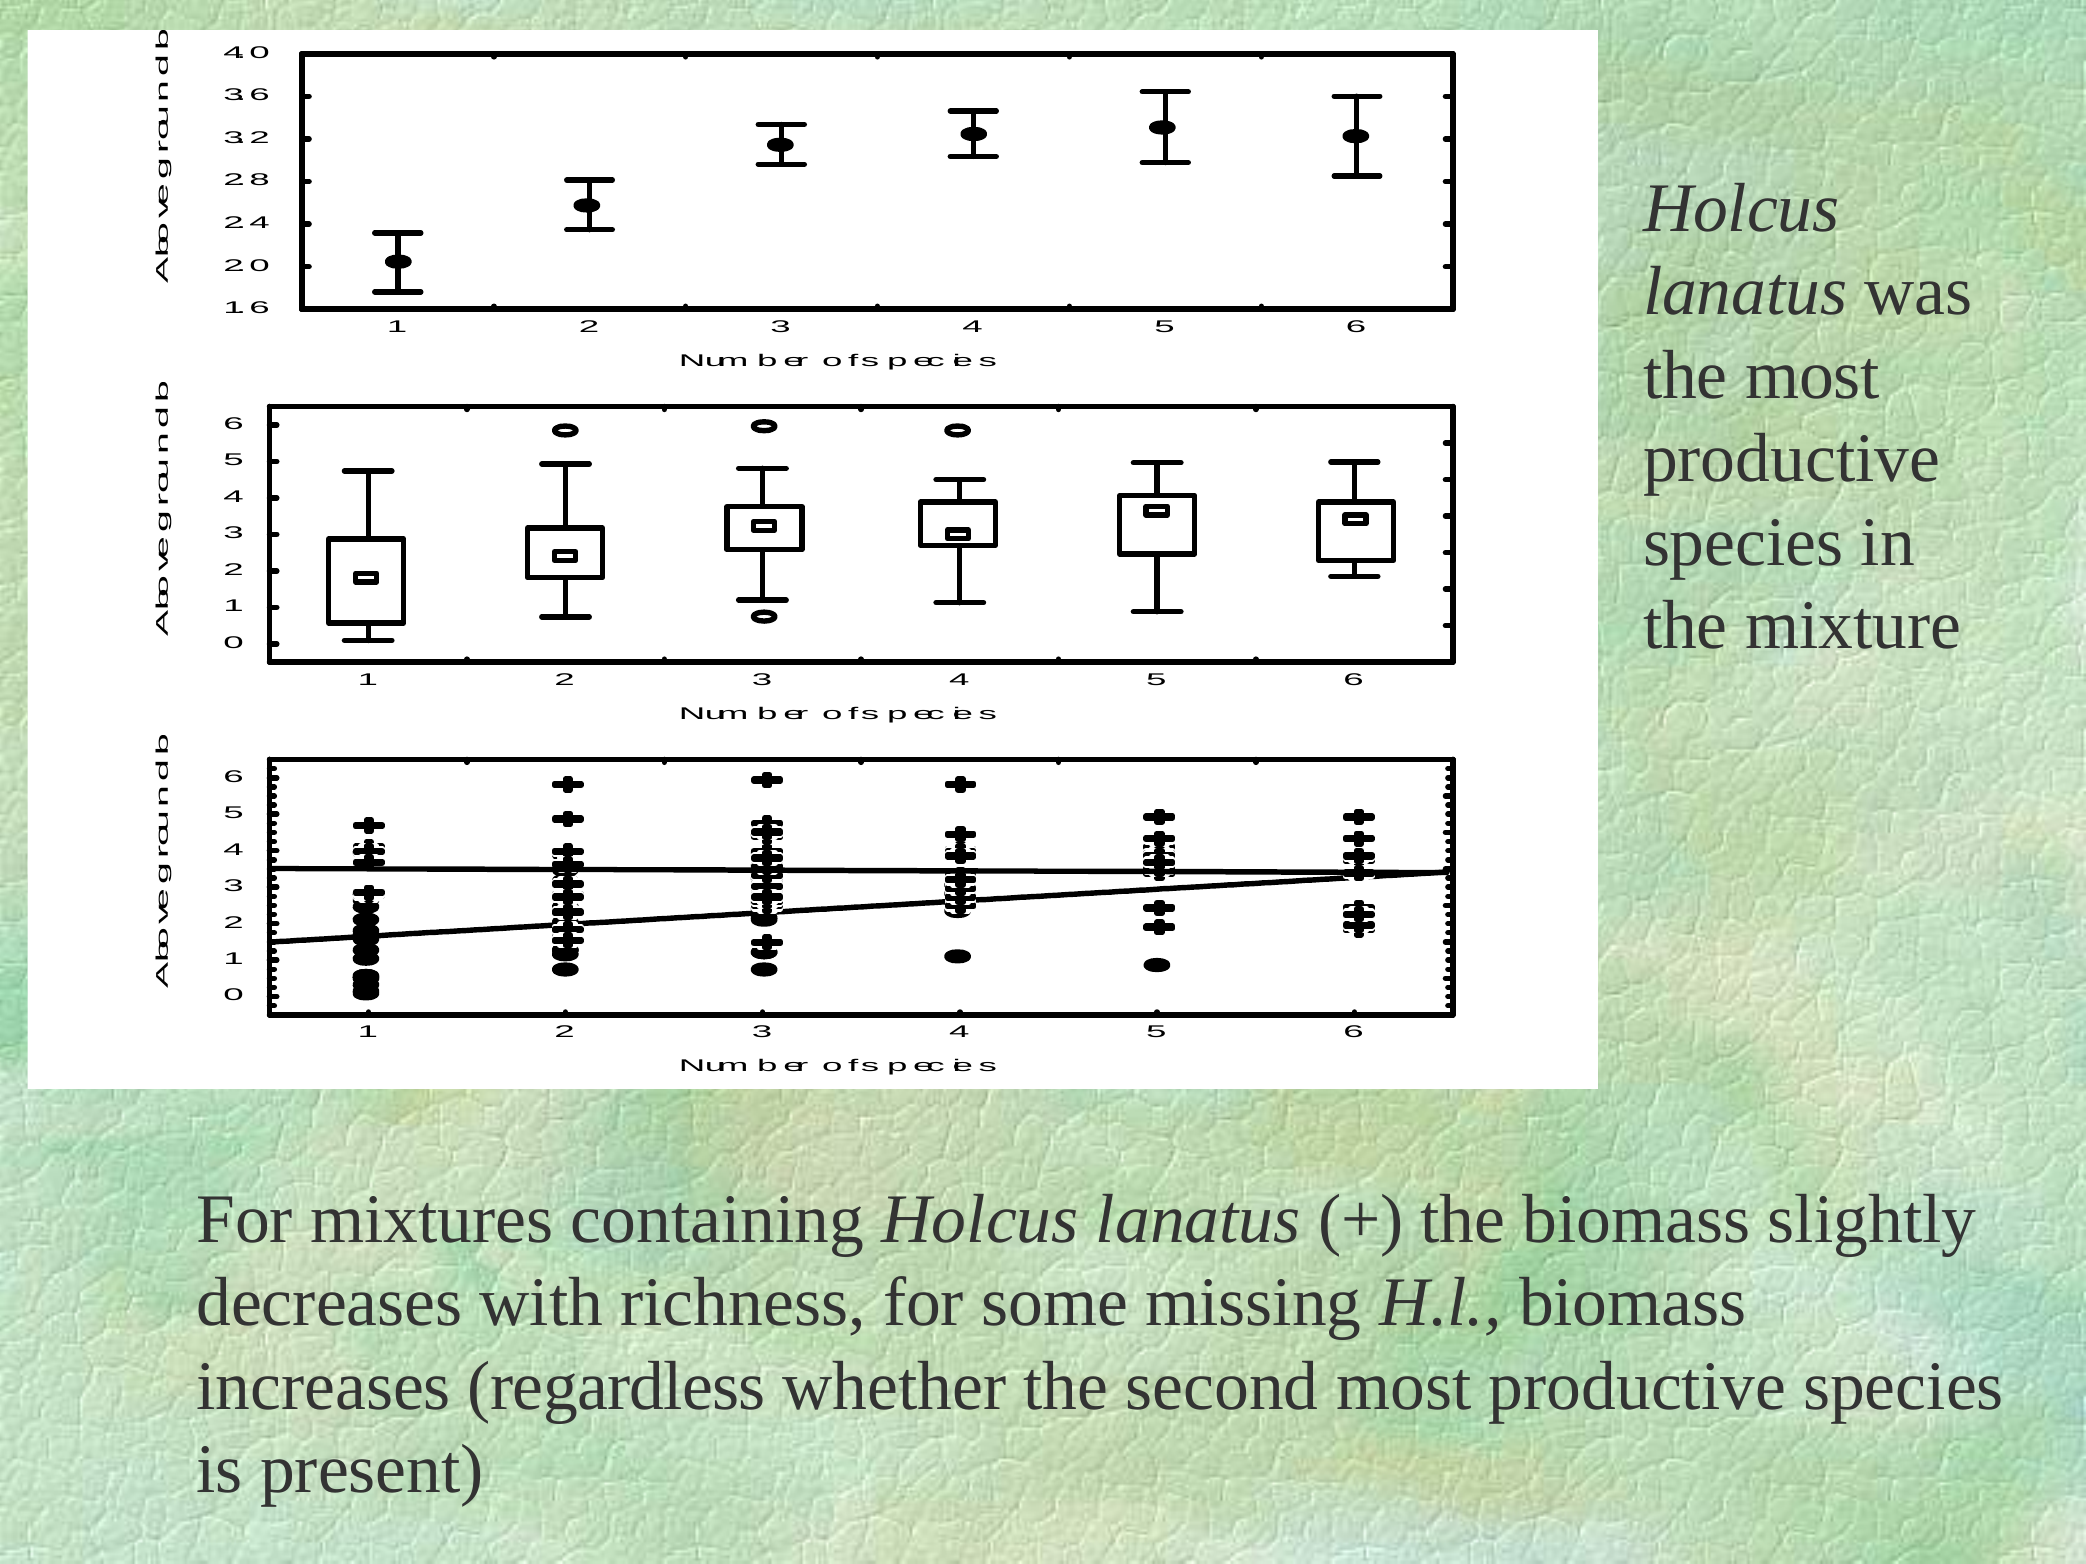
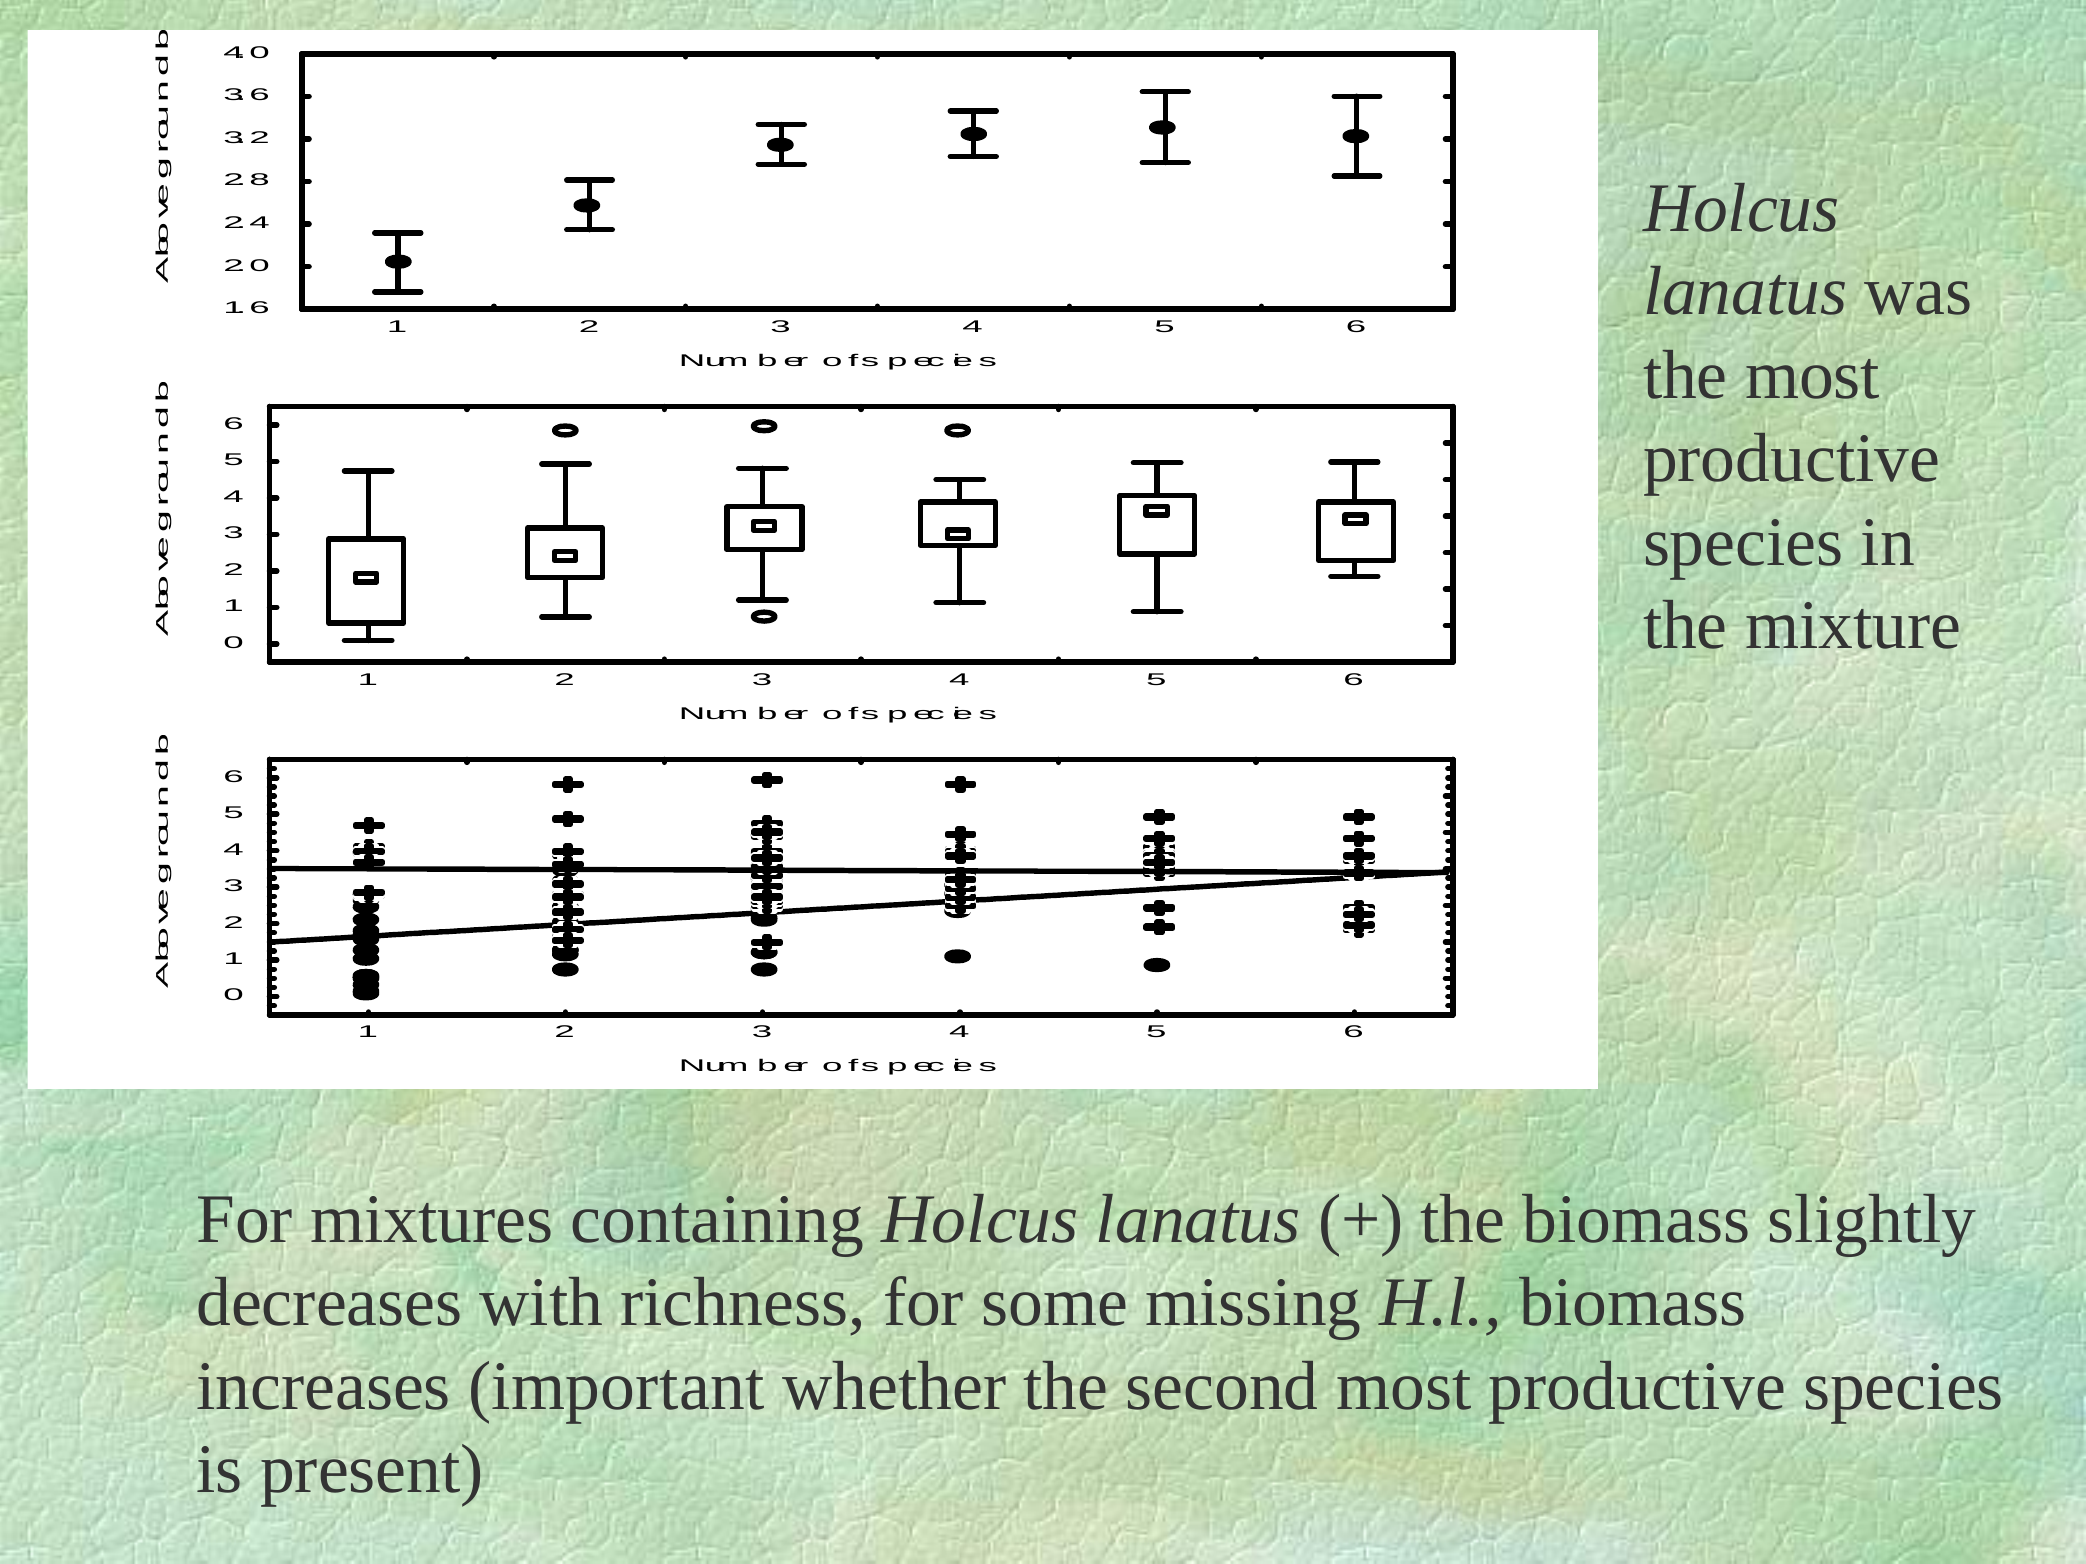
regardless: regardless -> important (616, 1387)
